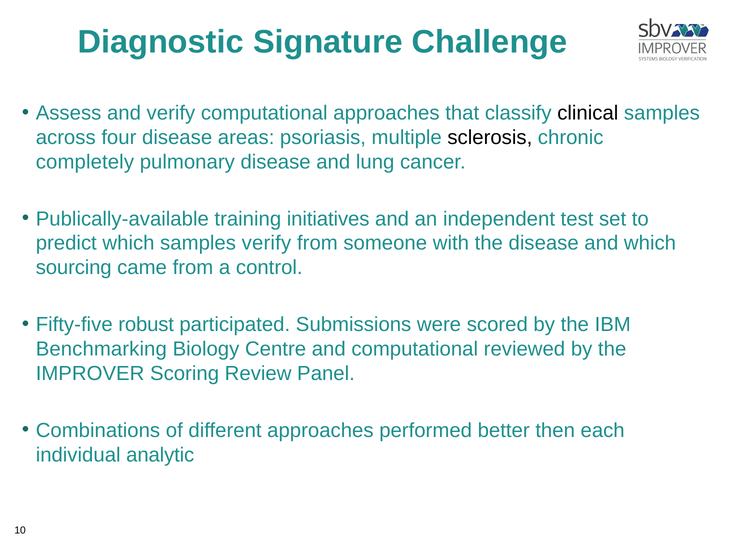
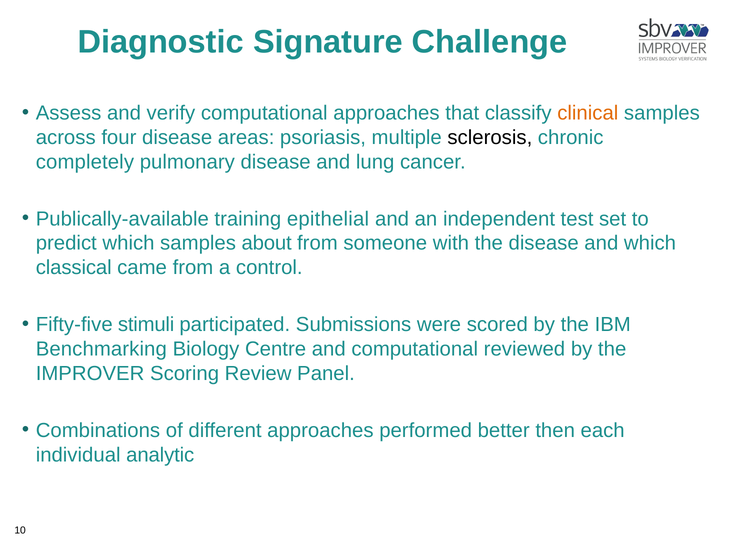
clinical colour: black -> orange (588, 113)
initiatives: initiatives -> epithelial (328, 219)
samples verify: verify -> about (267, 243)
sourcing: sourcing -> classical (74, 268)
robust: robust -> stimuli (146, 325)
